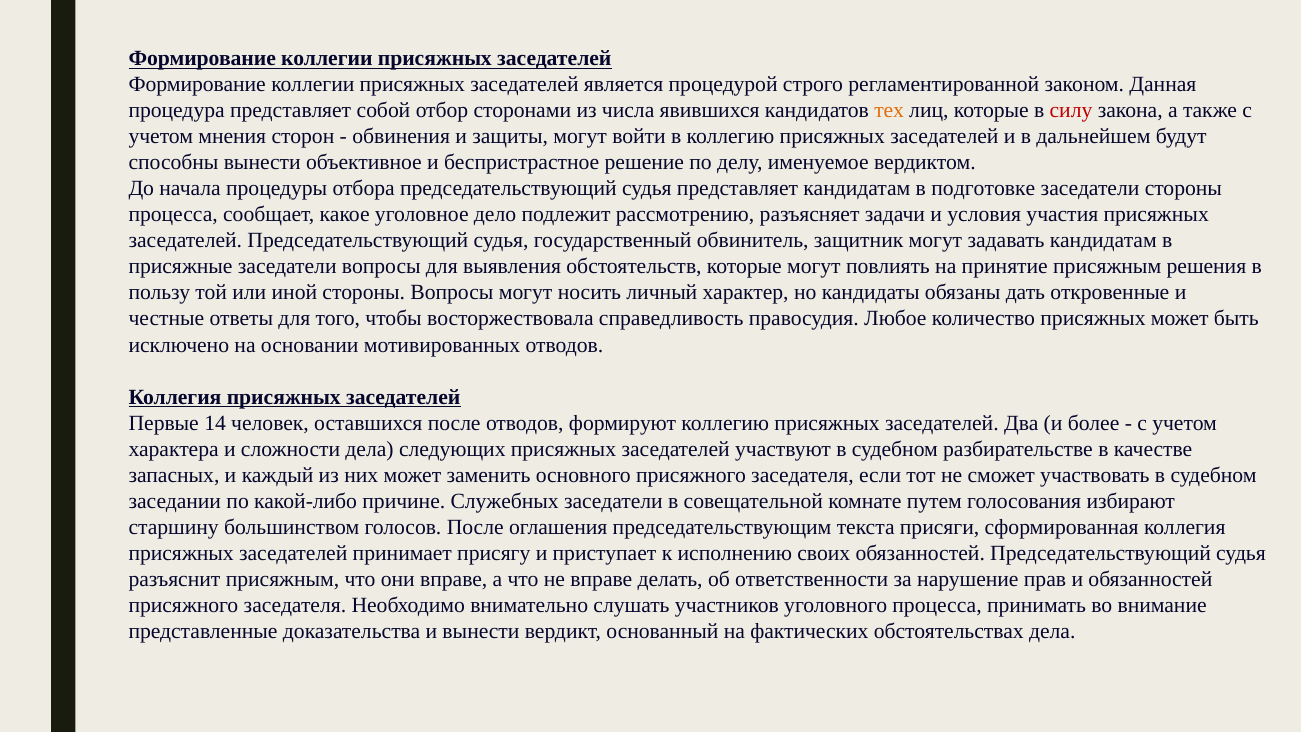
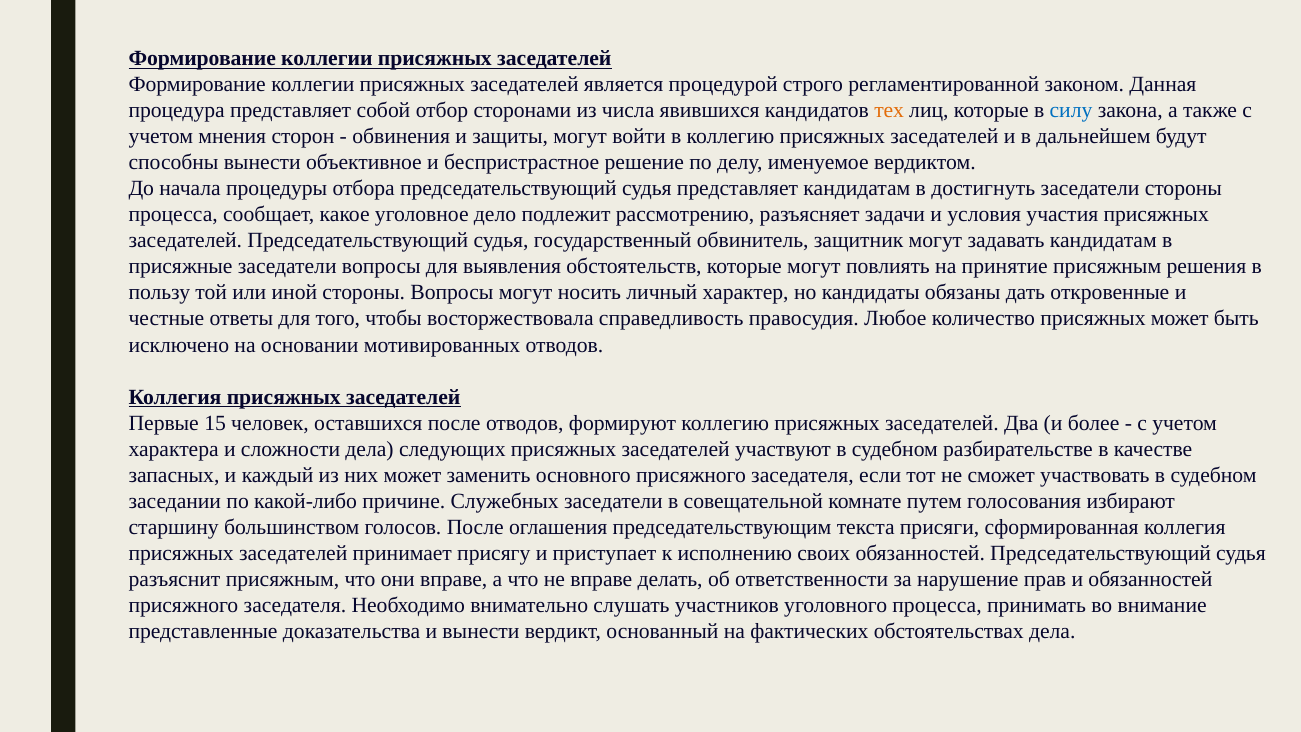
силу colour: red -> blue (1071, 111)
подготовке: подготовке -> достигнуть (983, 189)
14: 14 -> 15 (215, 423)
